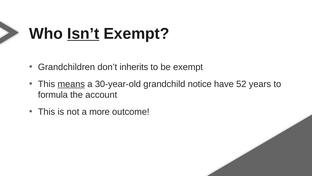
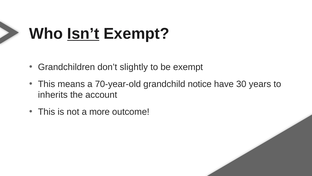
inherits: inherits -> slightly (134, 67)
means underline: present -> none (71, 84)
30-year-old: 30-year-old -> 70-year-old (118, 84)
52: 52 -> 30 (241, 84)
formula: formula -> inherits (53, 95)
